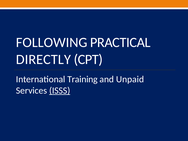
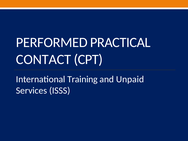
FOLLOWING: FOLLOWING -> PERFORMED (52, 42)
DIRECTLY: DIRECTLY -> CONTACT (44, 59)
ISSS underline: present -> none (60, 91)
